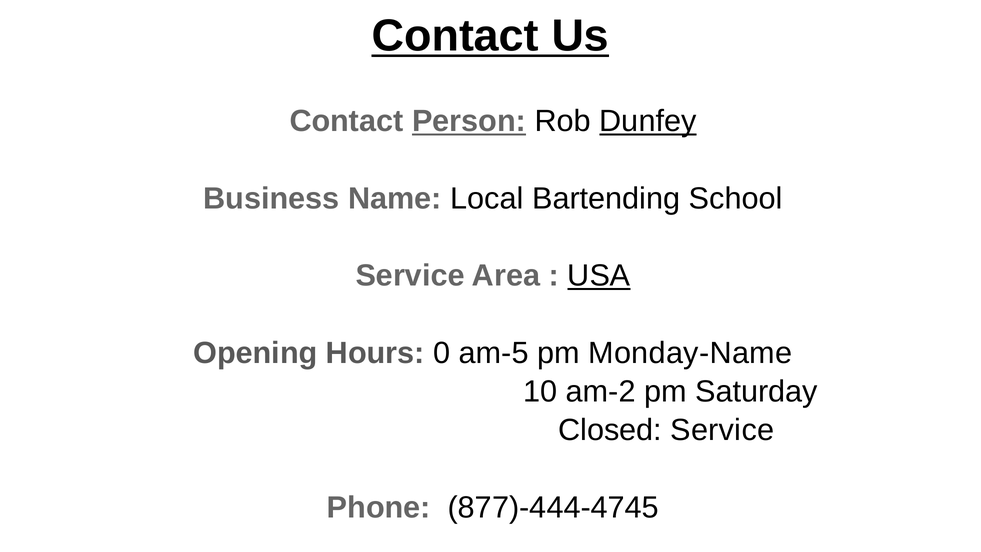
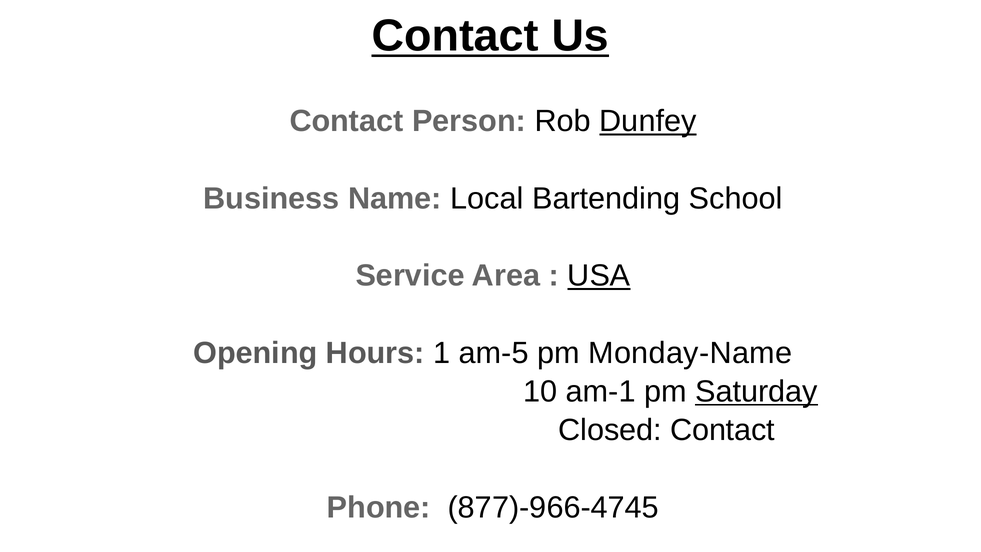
Person underline: present -> none (469, 121)
0: 0 -> 1 (442, 353)
am-2: am-2 -> am-1 (601, 391)
Saturday underline: none -> present (756, 391)
Closed Service: Service -> Contact (723, 430)
877)-444-4745: 877)-444-4745 -> 877)-966-4745 (553, 507)
